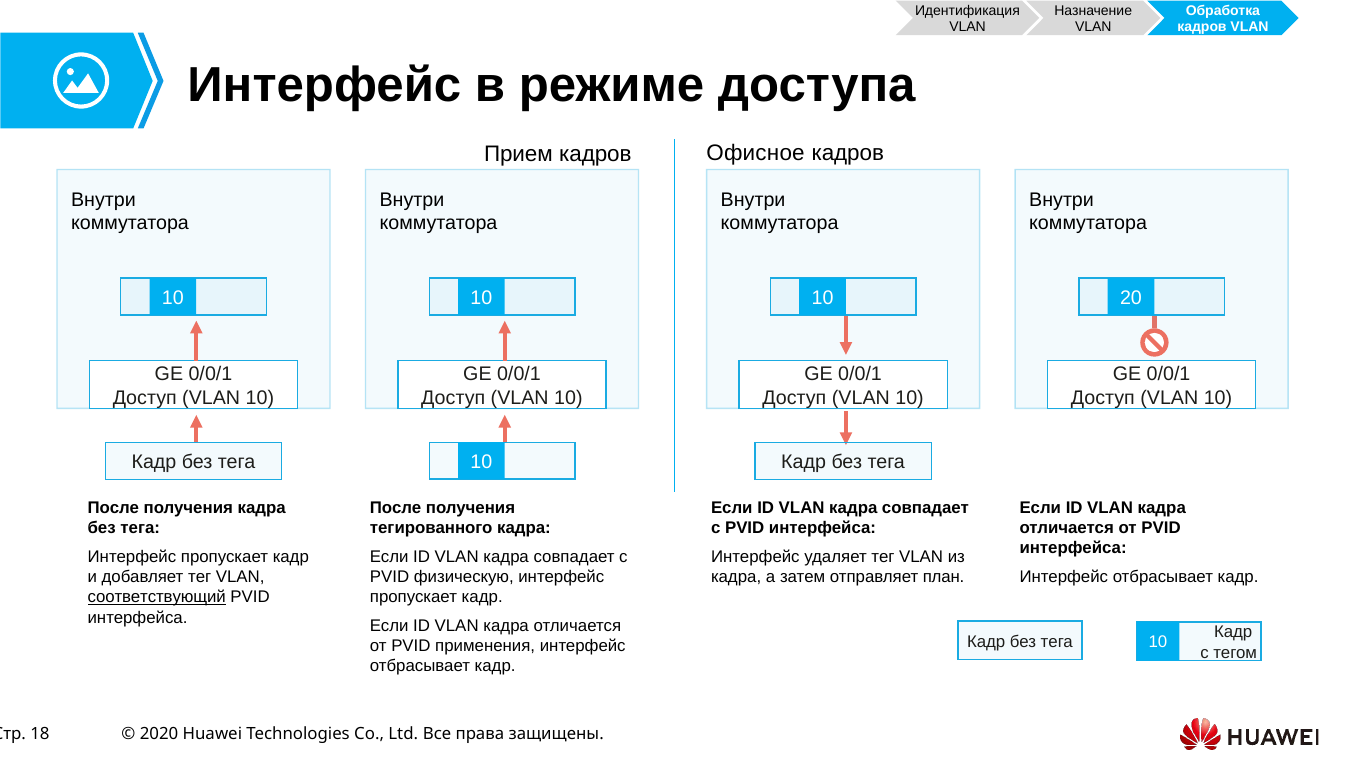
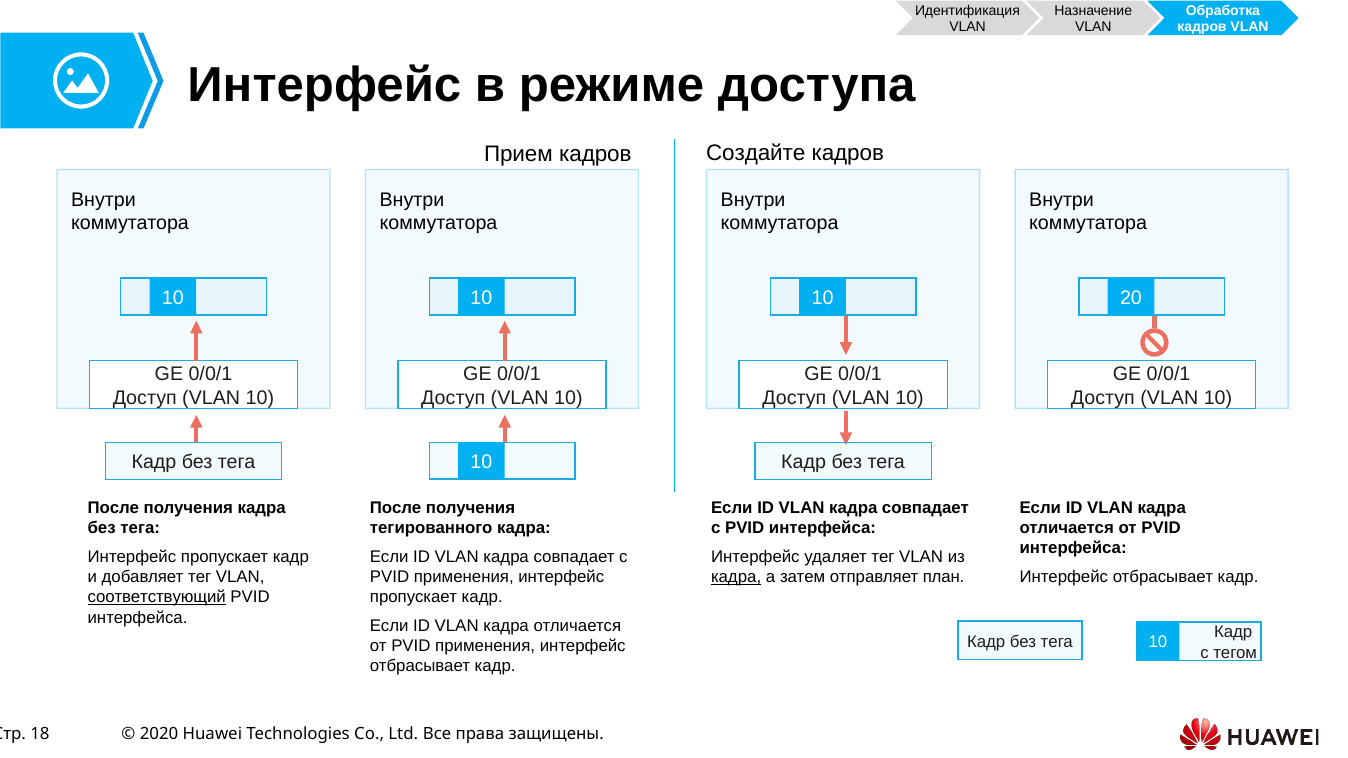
Офисное: Офисное -> Создайте (756, 153)
физическую: физическую -> применения (464, 577)
кадра underline: none -> present (736, 577)
